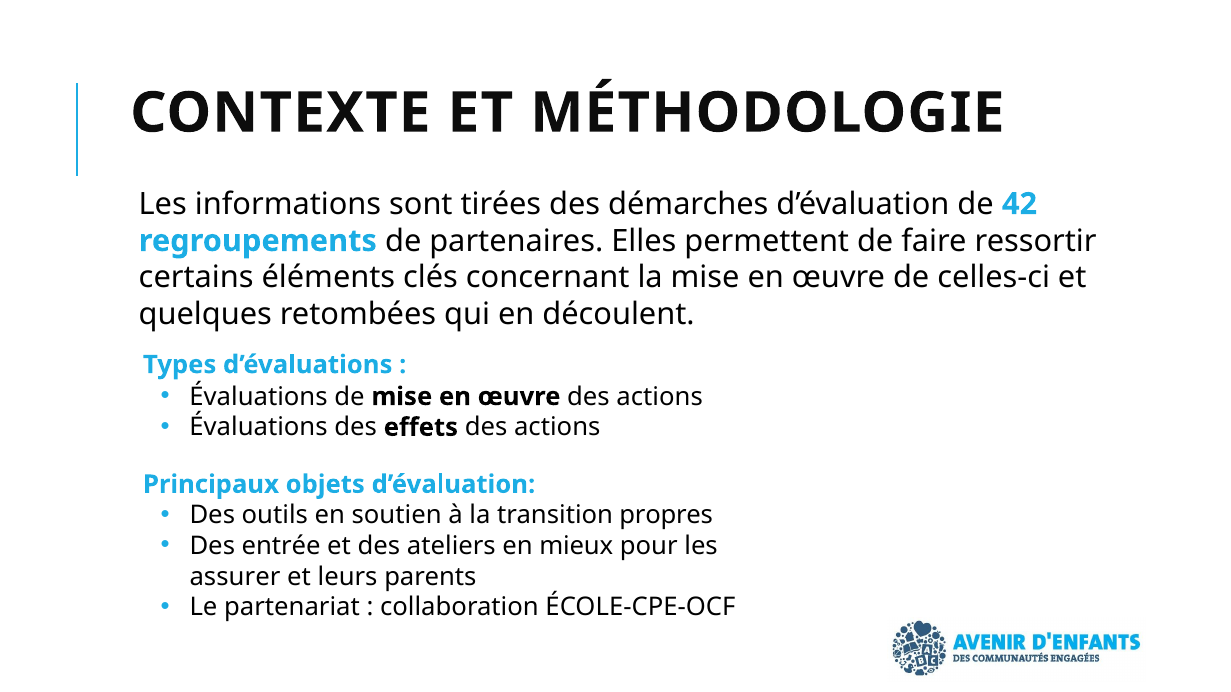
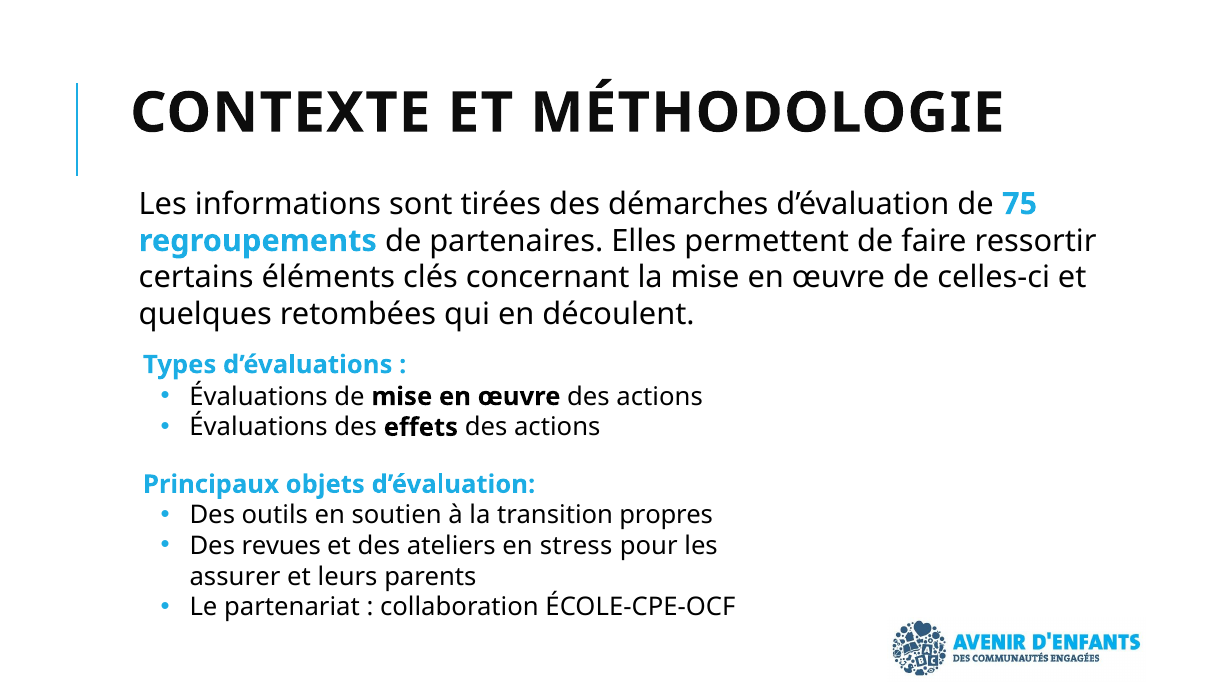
42: 42 -> 75 (1020, 204)
entrée: entrée -> revues (281, 546)
mieux: mieux -> stress (576, 546)
